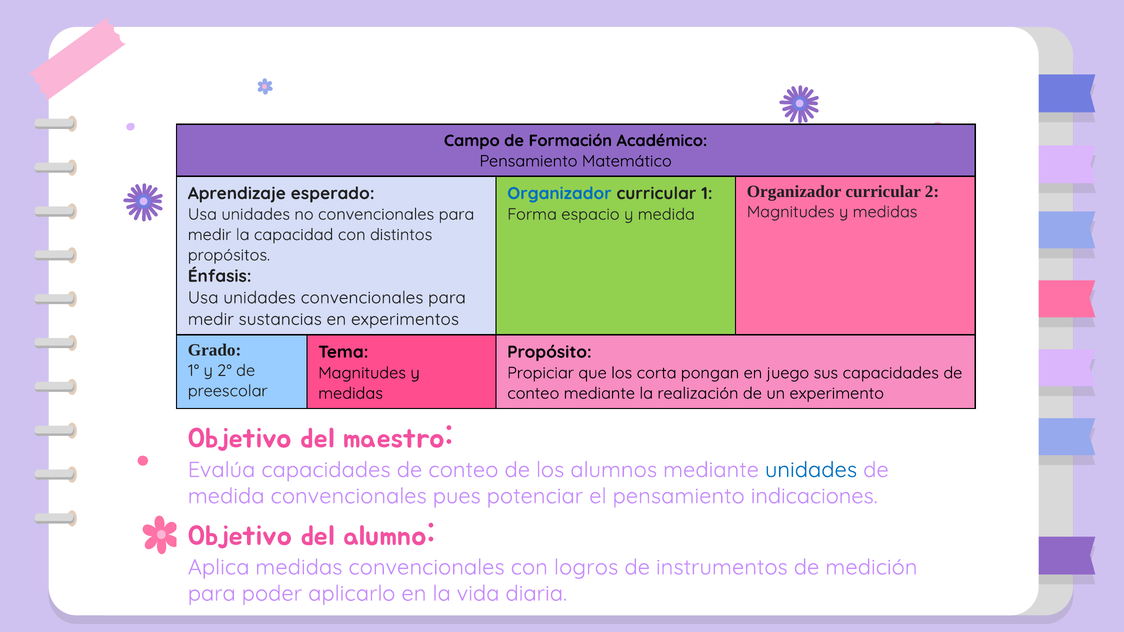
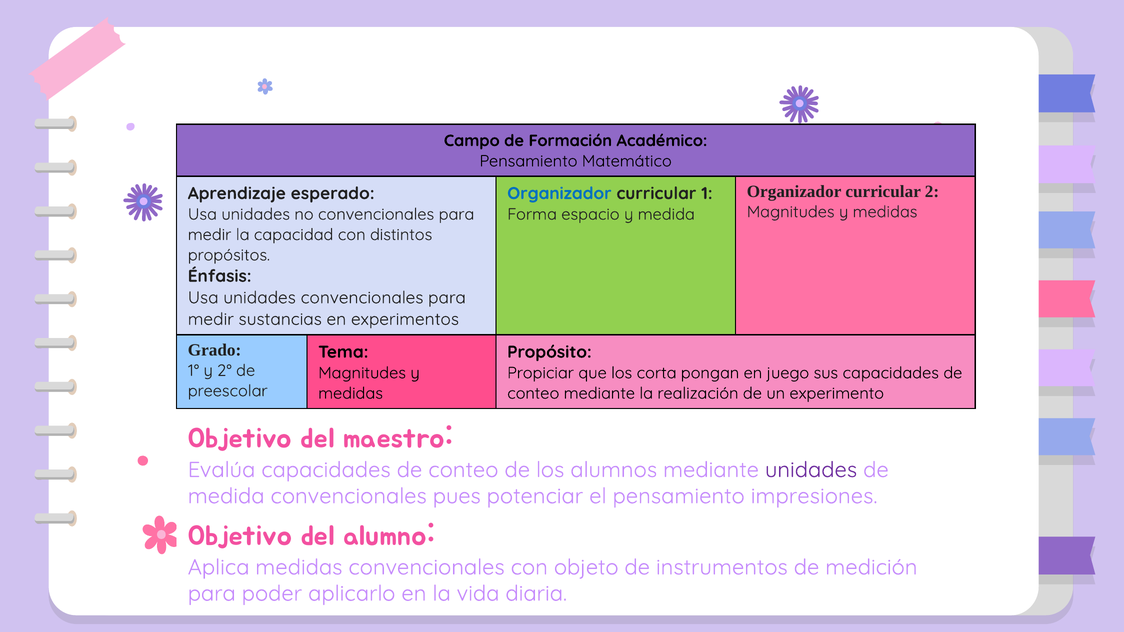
unidades colour: blue -> purple (811, 470)
indicaciones: indicaciones -> impresiones (814, 496)
logros: logros -> objeto (586, 568)
